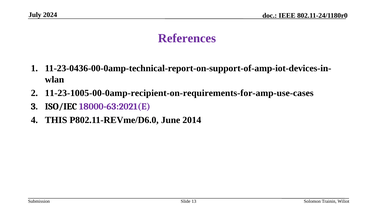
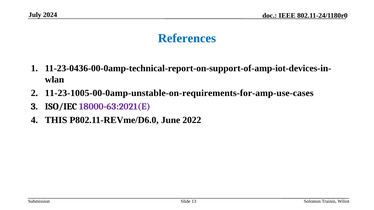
References colour: purple -> blue (187, 38)
11-23-1005-00-0amp-recipient-on-requirements-for-amp-use-cases: 11-23-1005-00-0amp-recipient-on-requirements-for-amp-use-cases -> 11-23-1005-00-0amp-unstable-on-requirements-for-amp-use-cases (179, 93)
2014: 2014 -> 2022 (192, 120)
